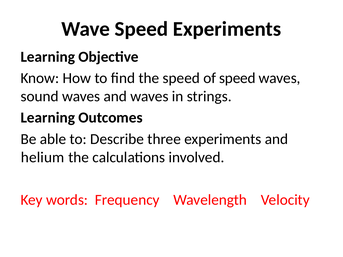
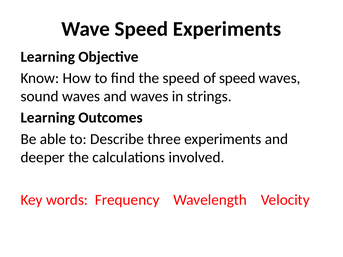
helium: helium -> deeper (43, 157)
